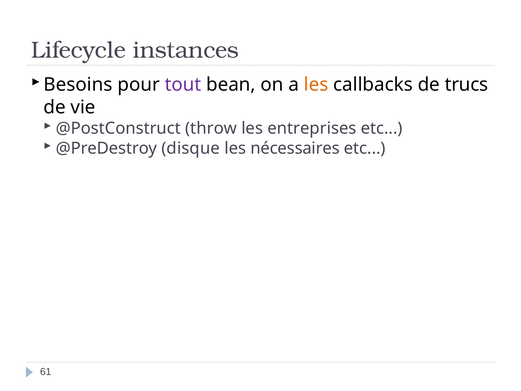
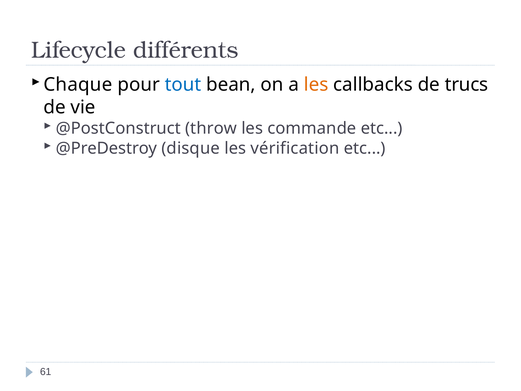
instances: instances -> différents (186, 50)
Besoins: Besoins -> Chaque (78, 85)
tout colour: purple -> blue (183, 85)
entreprises: entreprises -> commande (312, 128)
nécessaires: nécessaires -> vérification (295, 148)
